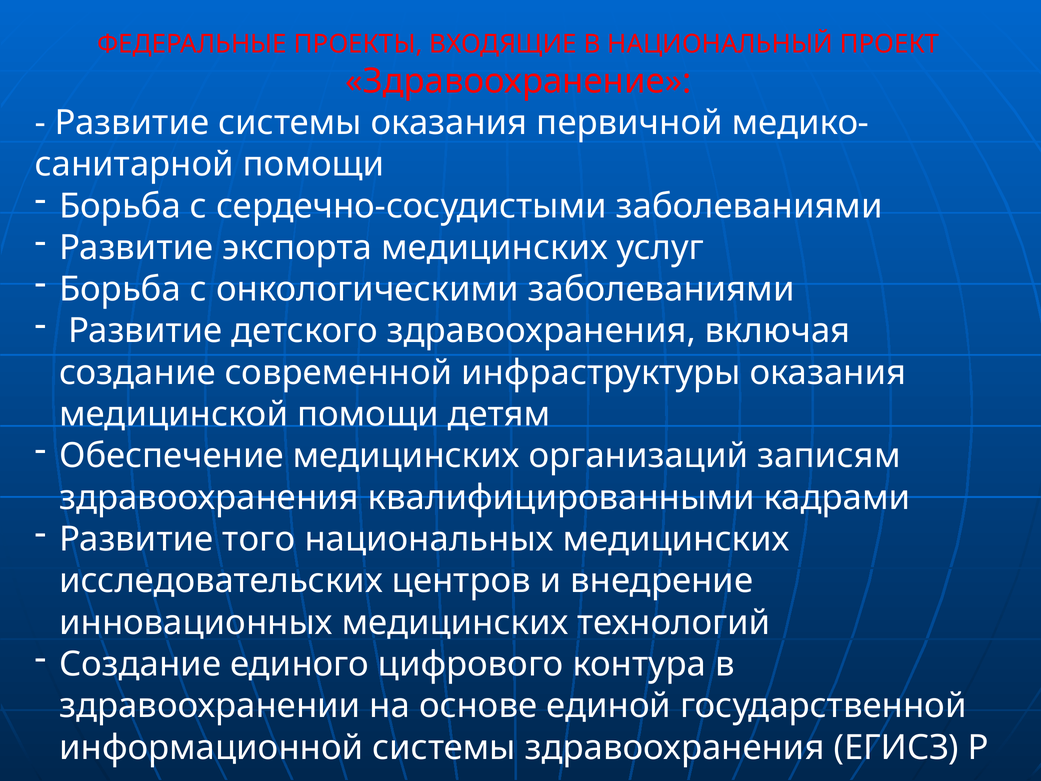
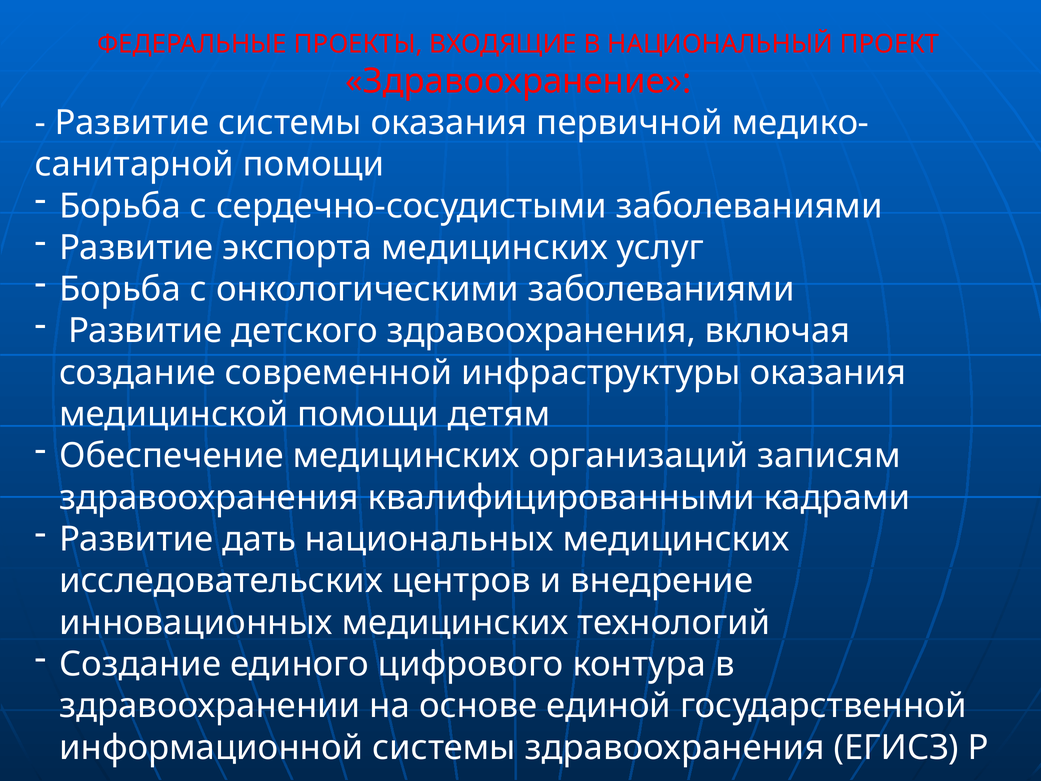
того: того -> дать (259, 539)
